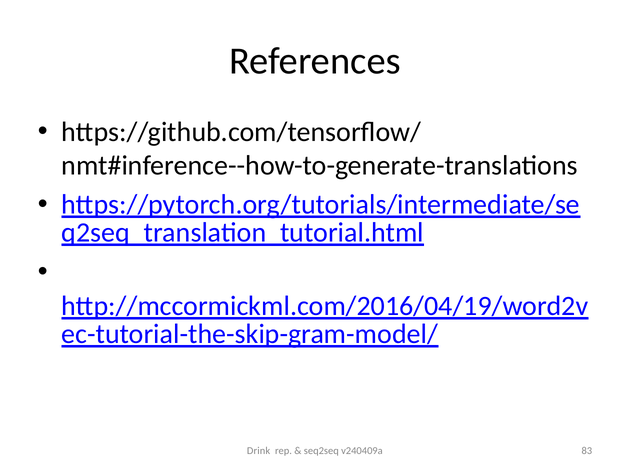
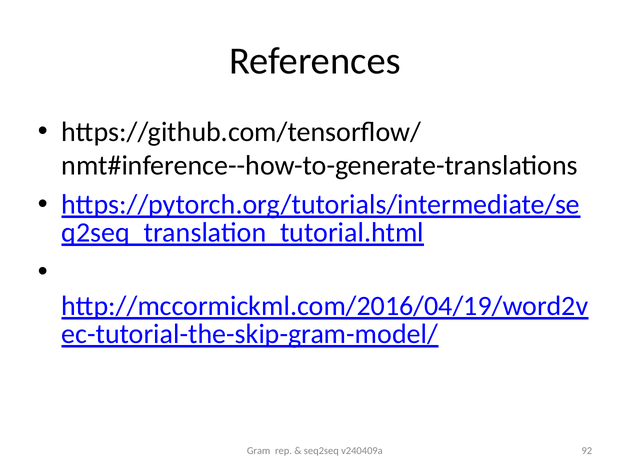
Drink: Drink -> Gram (259, 451)
83: 83 -> 92 (587, 451)
